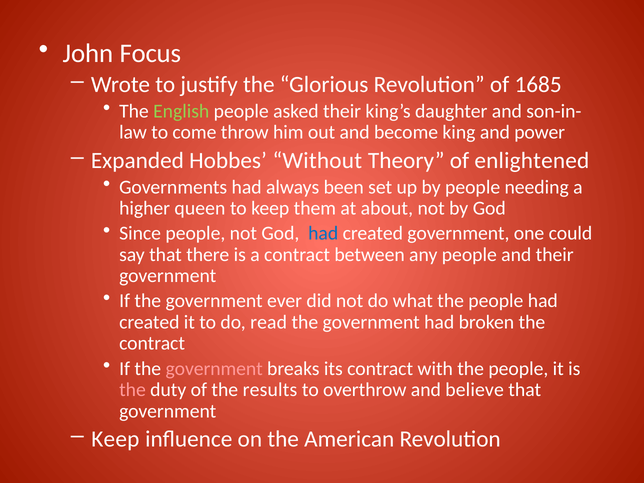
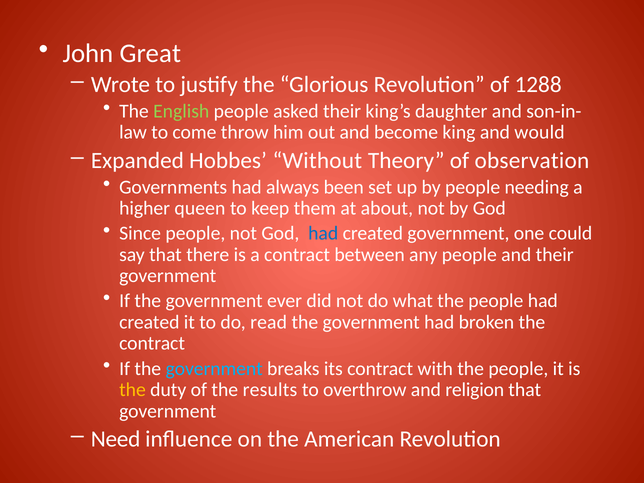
Focus: Focus -> Great (150, 53)
1685: 1685 -> 1288 (538, 84)
power: power -> would (539, 132)
enlightened: enlightened -> observation (532, 160)
government colour: pink -> light blue (214, 369)
the colour: pink -> yellow (132, 390)
believe: believe -> religion (475, 390)
Keep: Keep -> Need (116, 439)
